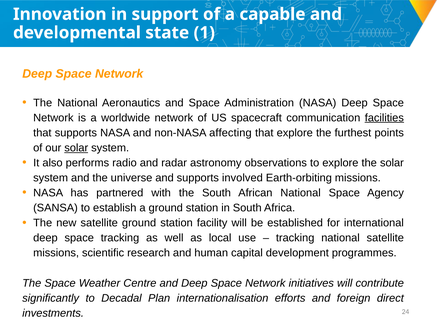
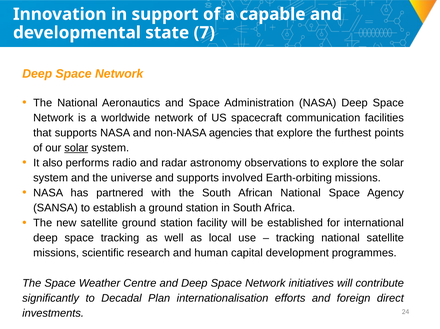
1: 1 -> 7 (204, 33)
facilities underline: present -> none (384, 118)
affecting: affecting -> agencies (231, 133)
